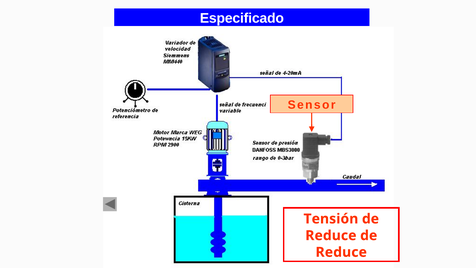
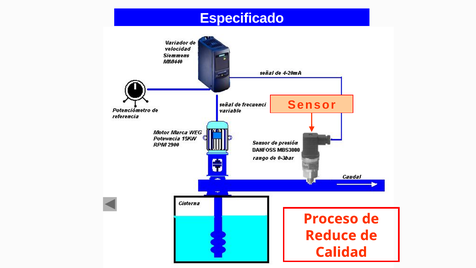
Tensión: Tensión -> Proceso (331, 219)
Reduce: Reduce -> Calidad (341, 252)
